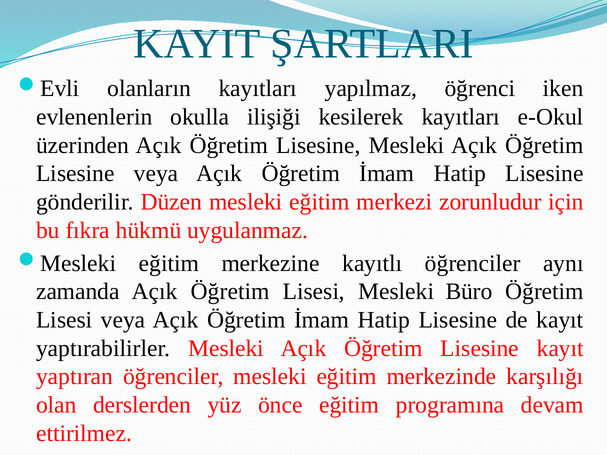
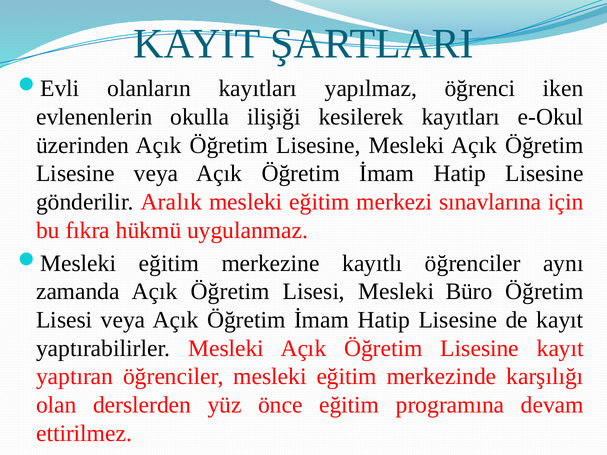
Düzen: Düzen -> Aralık (171, 202)
zorunludur: zorunludur -> sınavlarına (490, 202)
